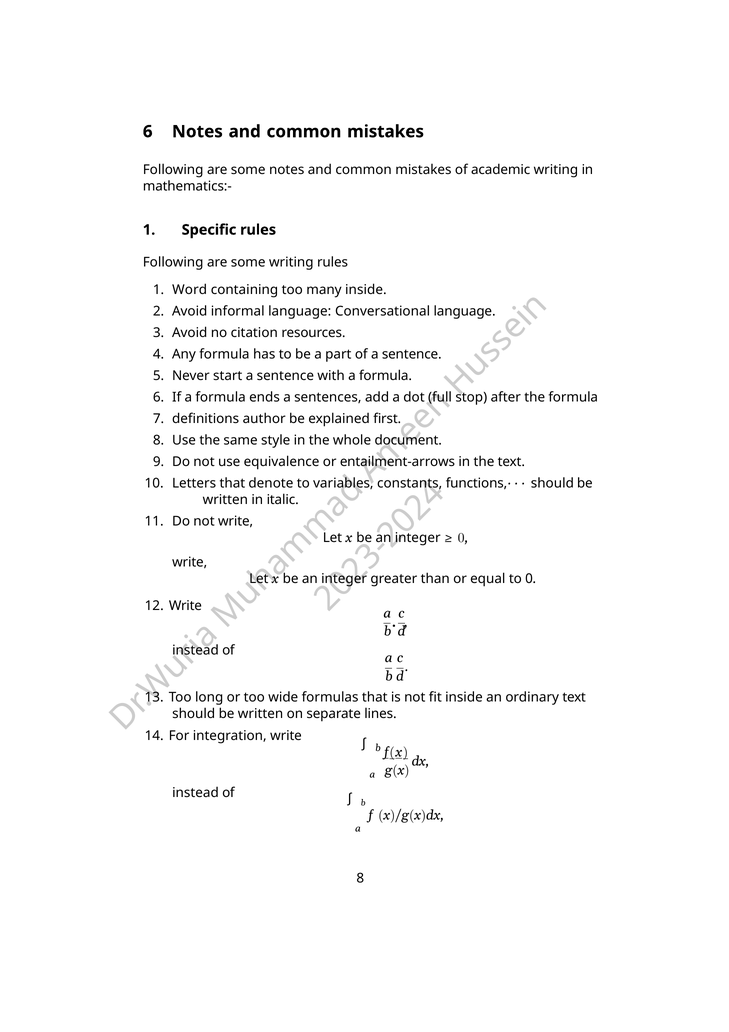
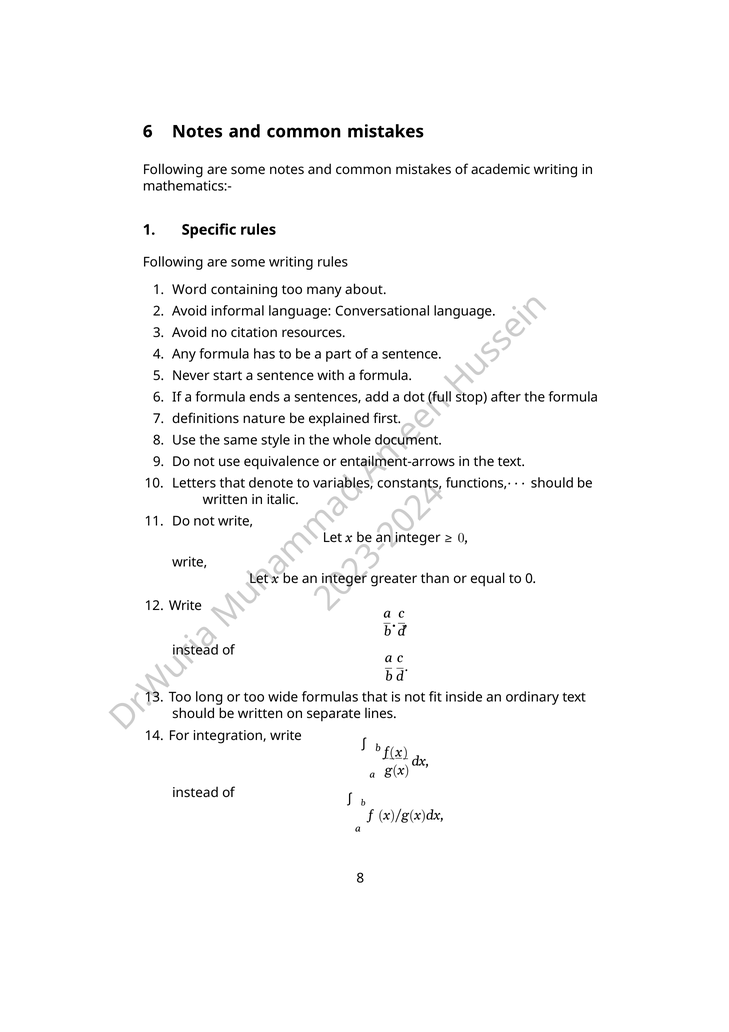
many inside: inside -> about (366, 290)
author: author -> nature (264, 419)
